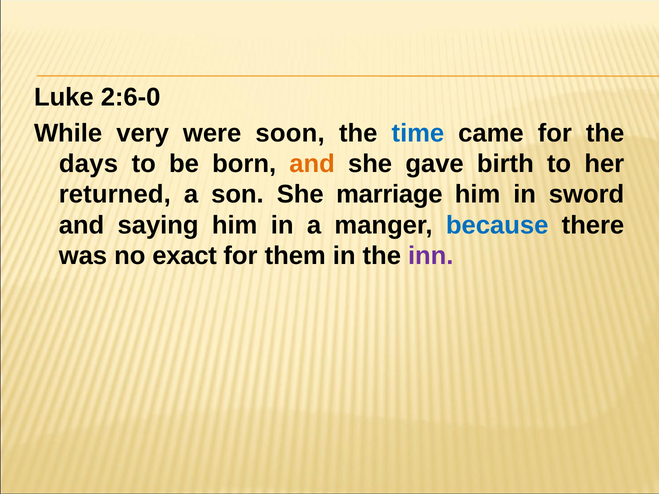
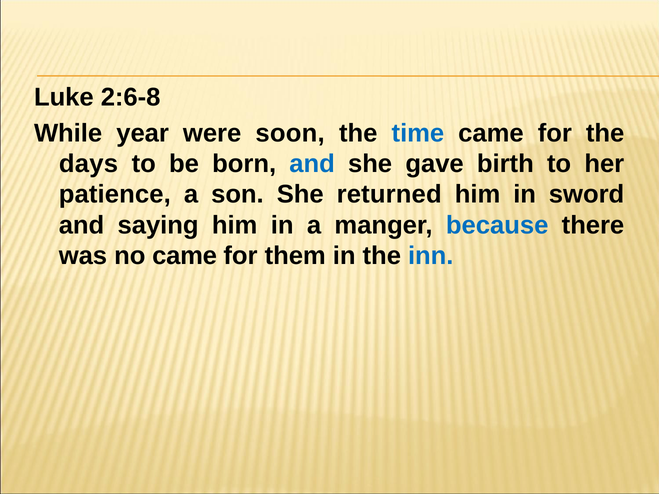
2:6-0: 2:6-0 -> 2:6-8 (131, 97)
very: very -> year (143, 133)
and colour: orange -> blue (312, 164)
returned: returned -> patience (115, 195)
marriage: marriage -> returned (389, 195)
no exact: exact -> came (185, 256)
inn colour: purple -> blue (431, 256)
